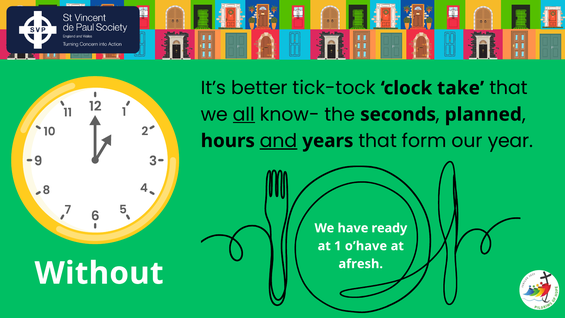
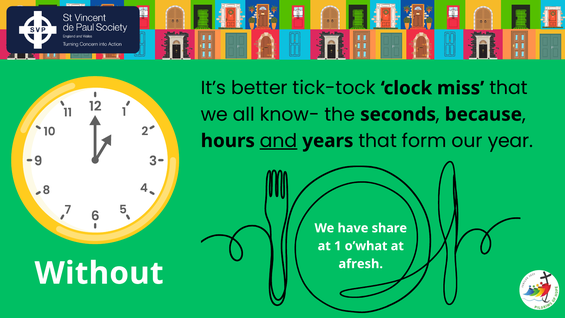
take: take -> miss (461, 88)
all underline: present -> none (244, 114)
planned: planned -> because (483, 114)
ready: ready -> share (389, 228)
o’have: o’have -> o’what (366, 246)
